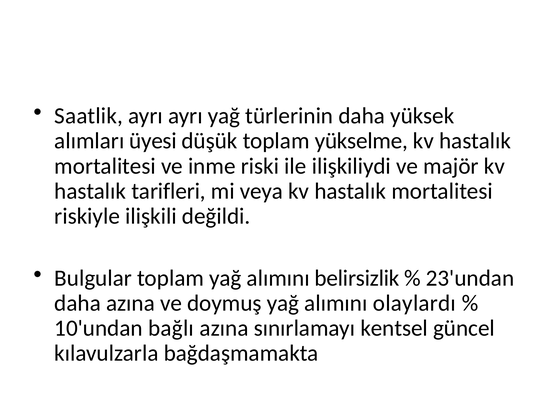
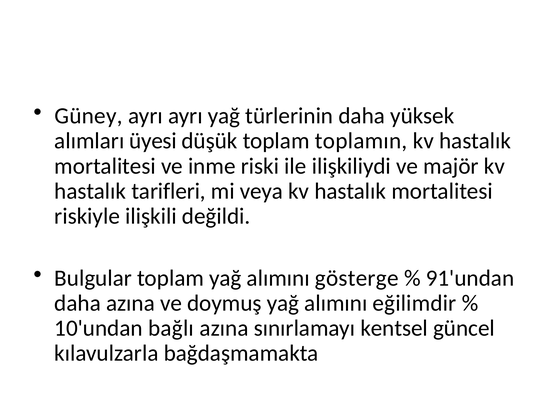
Saatlik: Saatlik -> Güney (89, 116)
yükselme: yükselme -> toplamın (361, 141)
belirsizlik: belirsizlik -> gösterge (357, 278)
23'undan: 23'undan -> 91'undan (470, 278)
olaylardı: olaylardı -> eğilimdir (414, 303)
